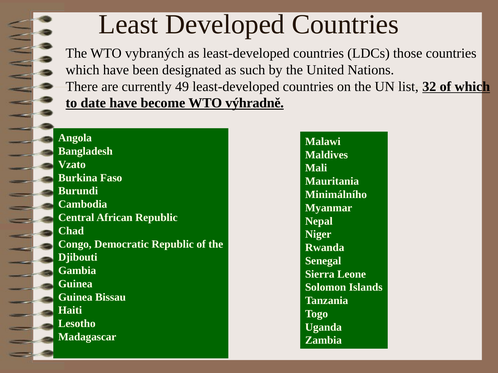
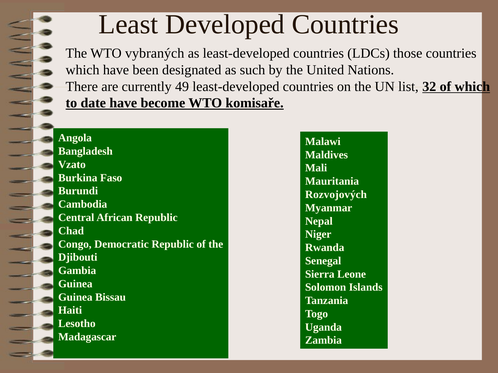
výhradně: výhradně -> komisaře (255, 103)
Minimálního: Minimálního -> Rozvojových (336, 195)
